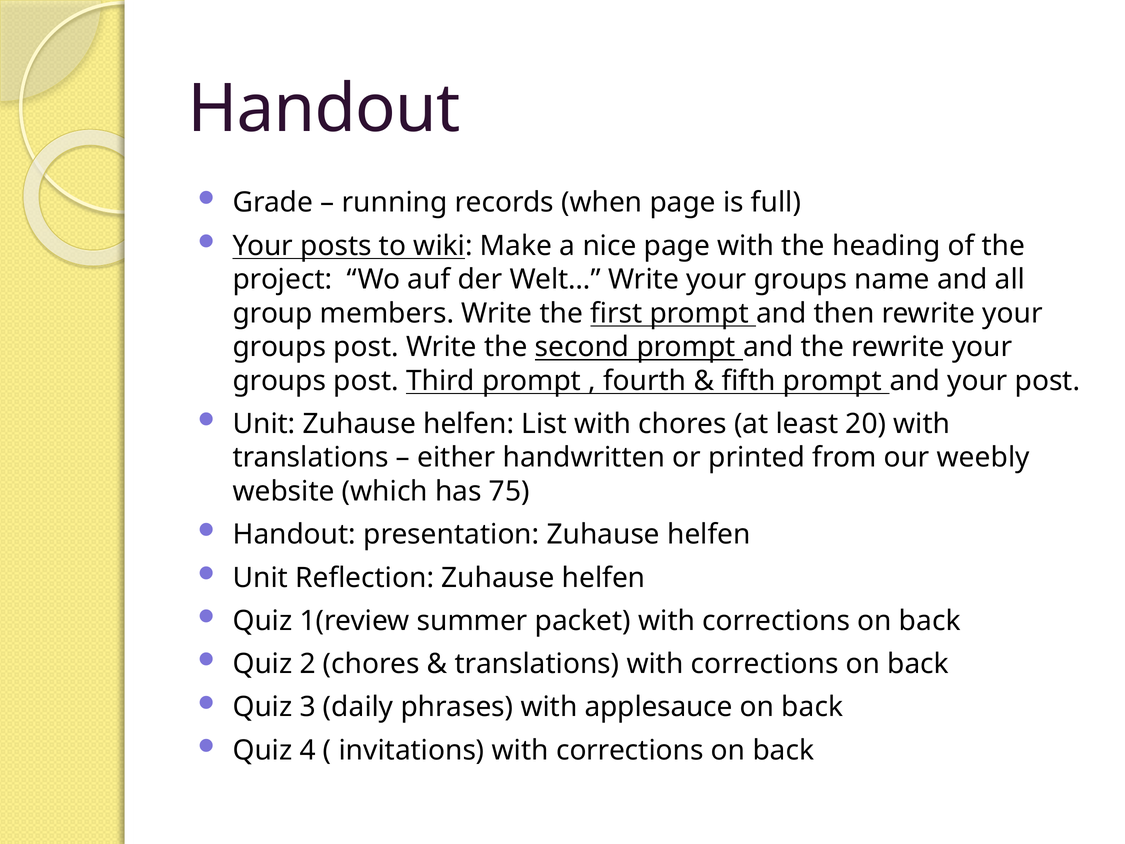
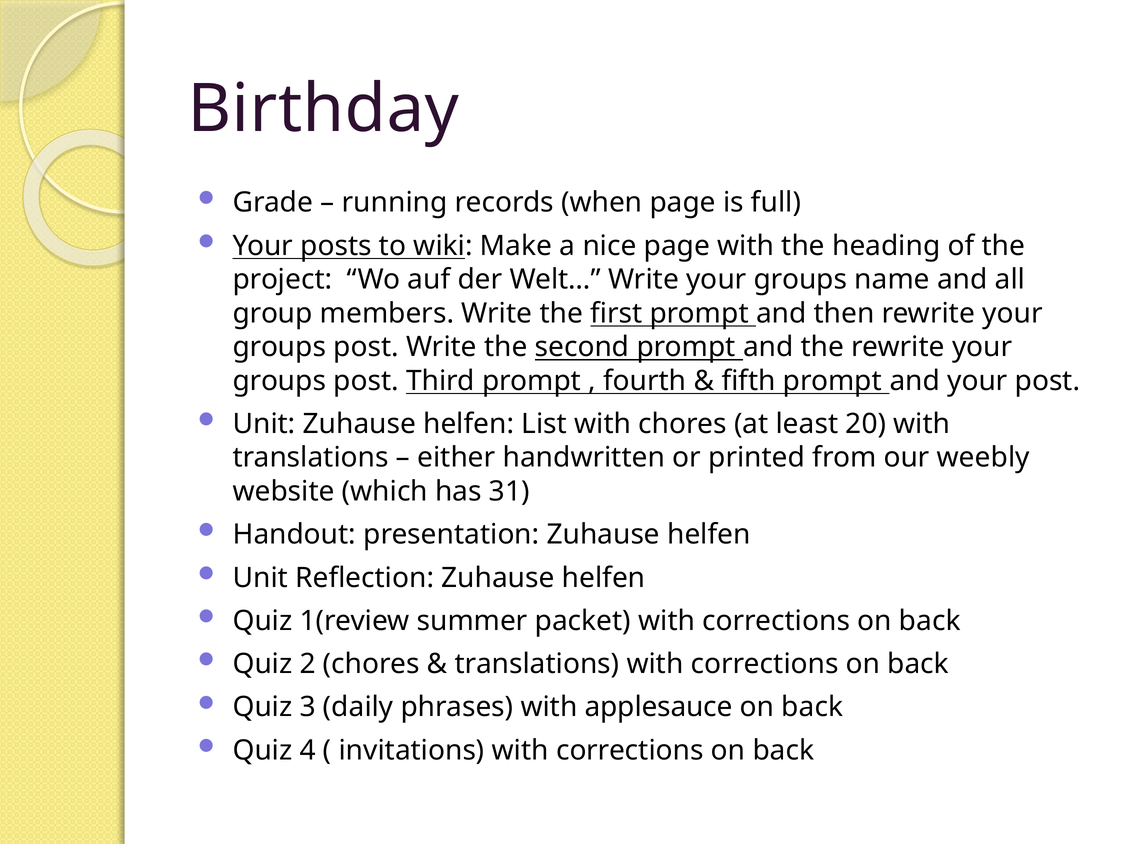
Handout: Handout -> Birthday (323, 109)
75: 75 -> 31 (509, 491)
